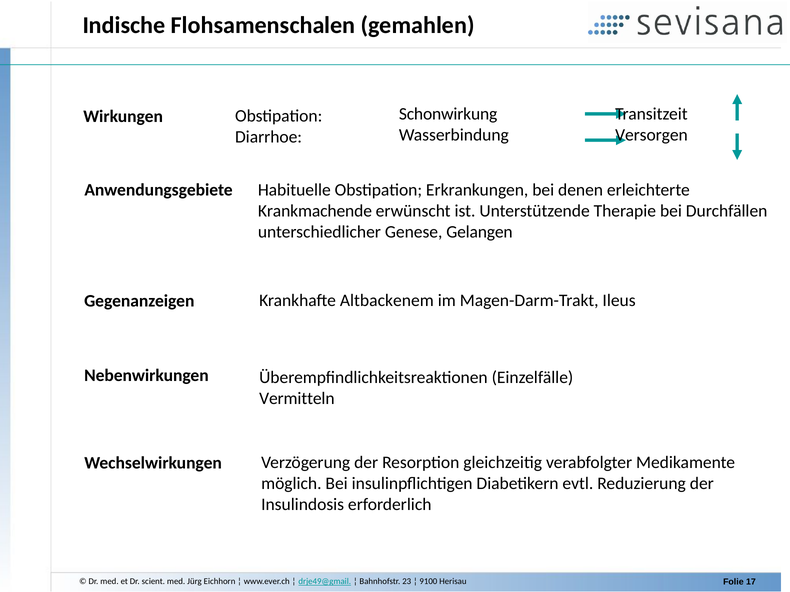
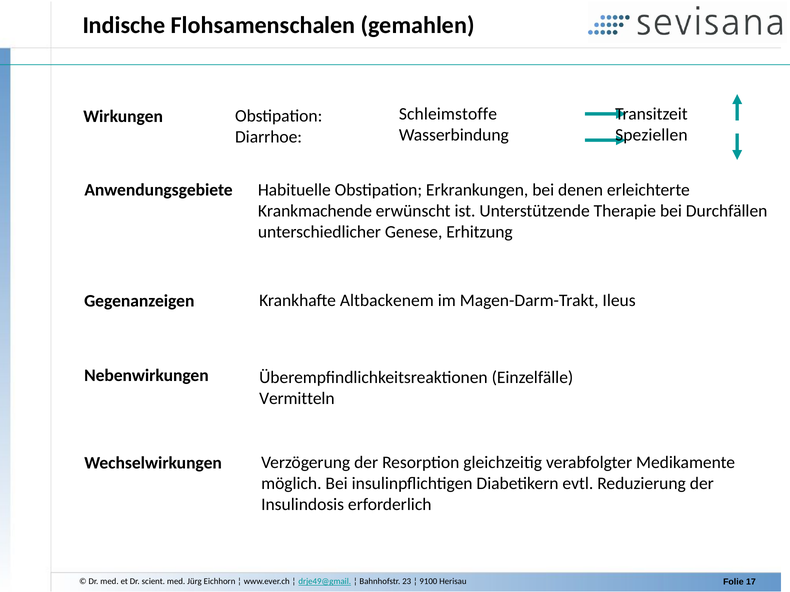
Schonwirkung: Schonwirkung -> Schleimstoffe (448, 114)
Versorgen: Versorgen -> Speziellen (651, 135)
Gelangen: Gelangen -> Erhitzung (479, 232)
